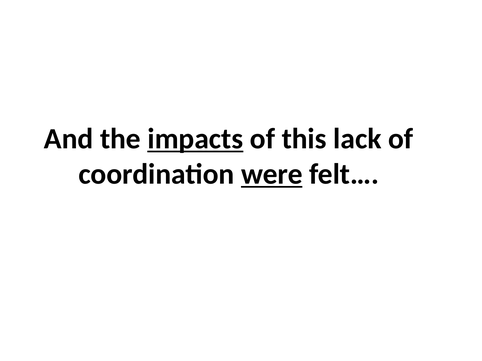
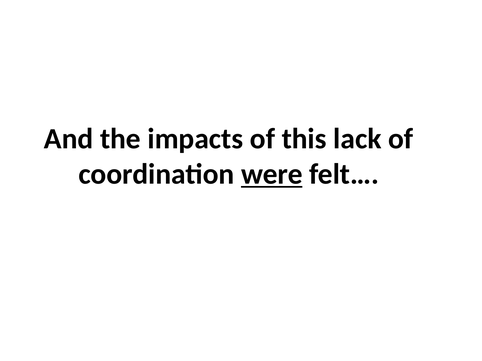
impacts underline: present -> none (195, 139)
